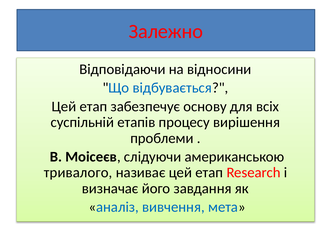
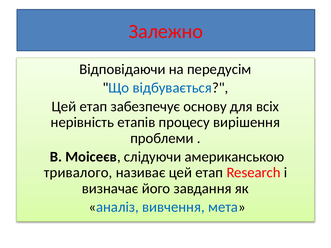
відносини: відносини -> передусім (219, 69)
суспільній: суспільній -> нерівність (82, 122)
